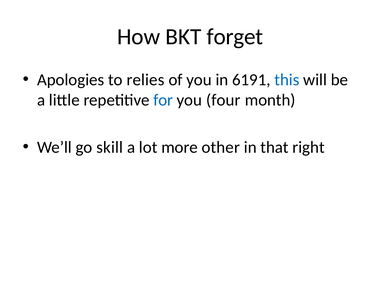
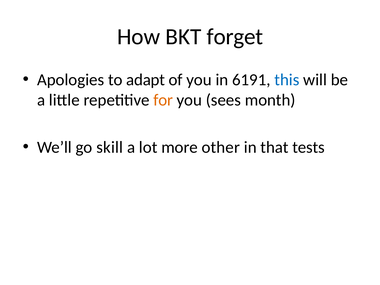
relies: relies -> adapt (146, 80)
for colour: blue -> orange (163, 100)
four: four -> sees (223, 100)
right: right -> tests (309, 147)
